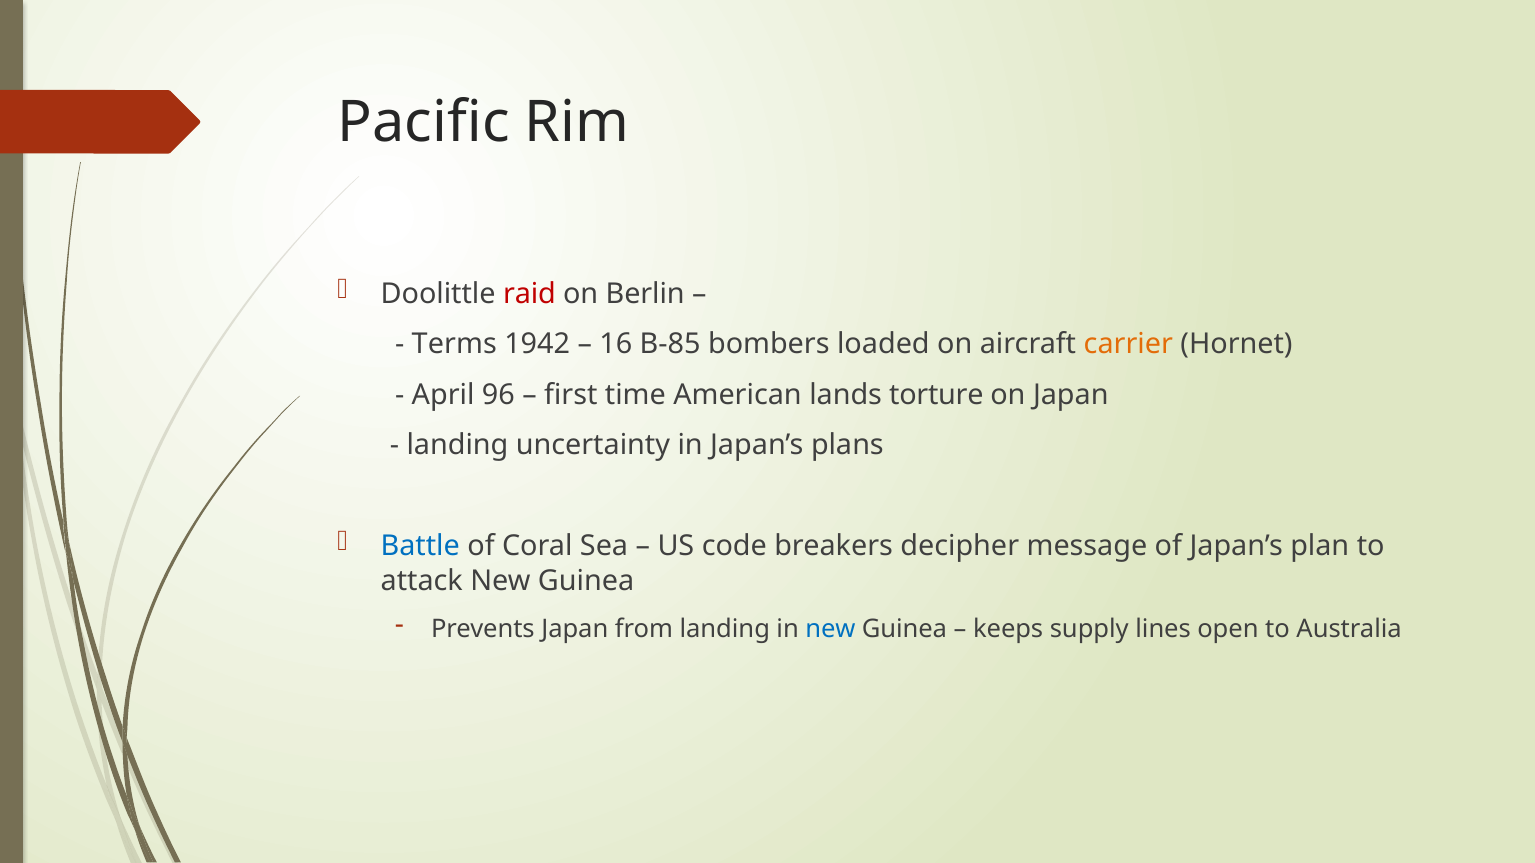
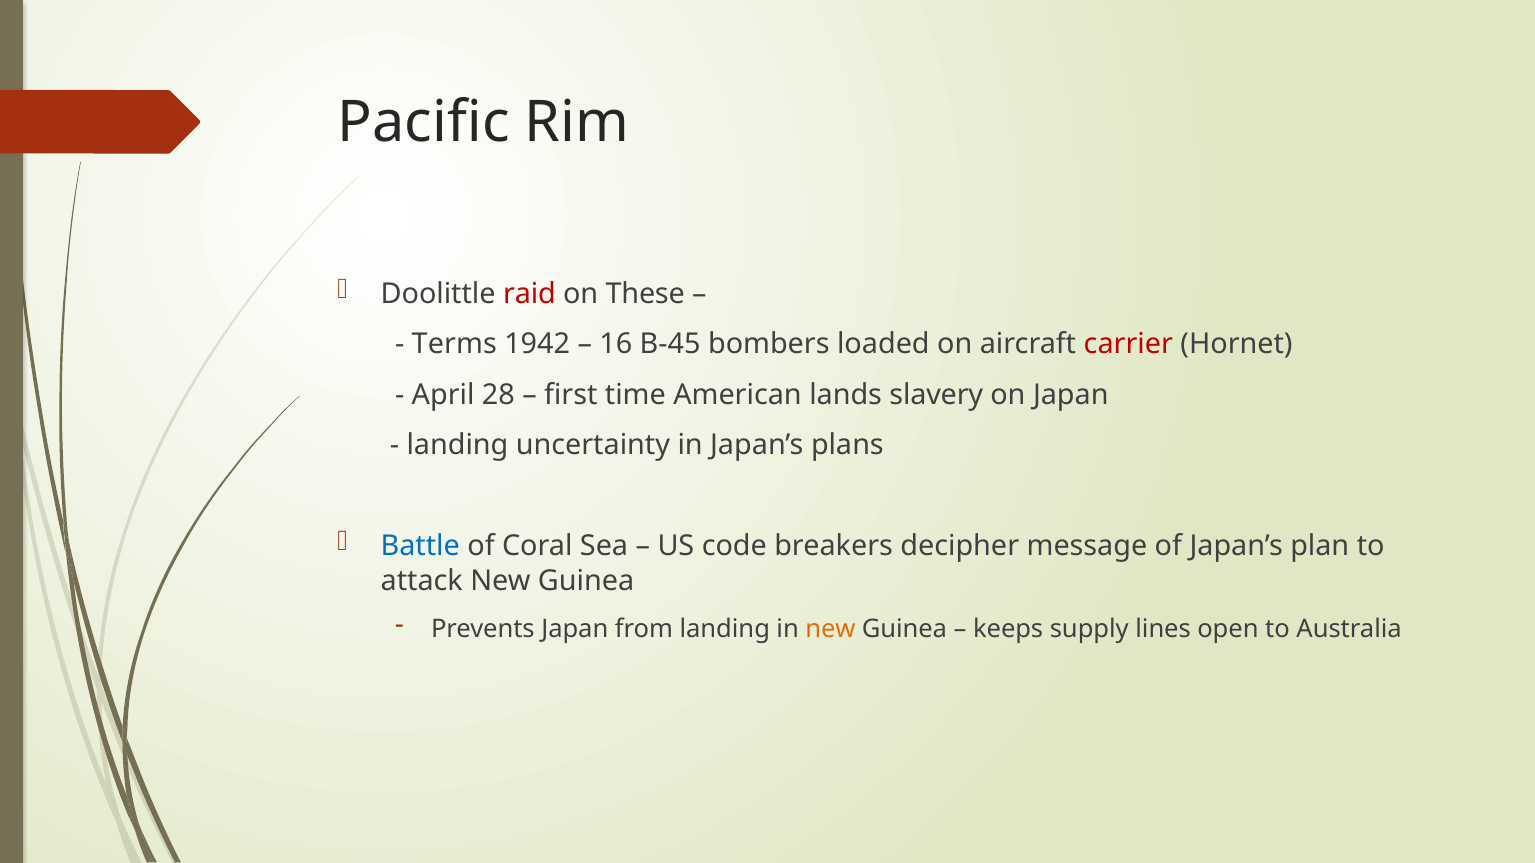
Berlin: Berlin -> These (645, 294)
B-85: B-85 -> B-45 (670, 344)
carrier colour: orange -> red (1128, 344)
96: 96 -> 28 (498, 395)
torture: torture -> slavery (936, 395)
new colour: blue -> orange (830, 629)
